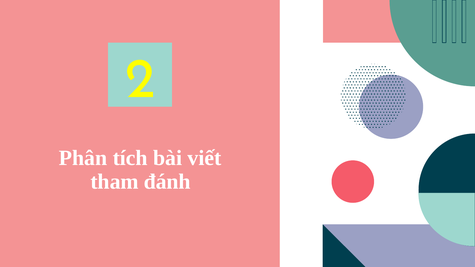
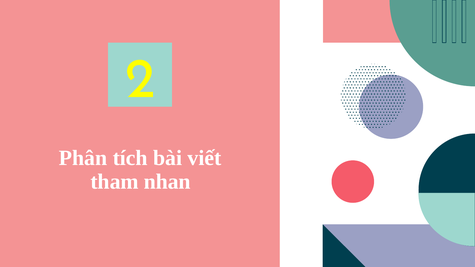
đánh: đánh -> nhan (167, 182)
